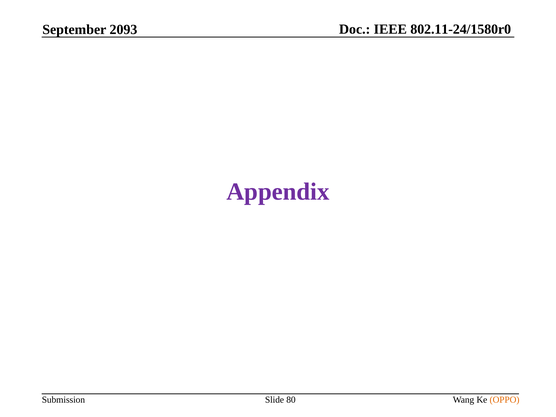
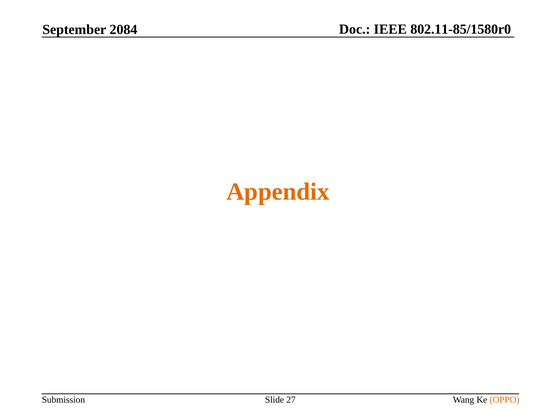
2093: 2093 -> 2084 (123, 29)
802.11-24/1580r0: 802.11-24/1580r0 -> 802.11-85/1580r0 (461, 29)
Appendix colour: purple -> orange (278, 192)
80: 80 -> 27 (291, 400)
